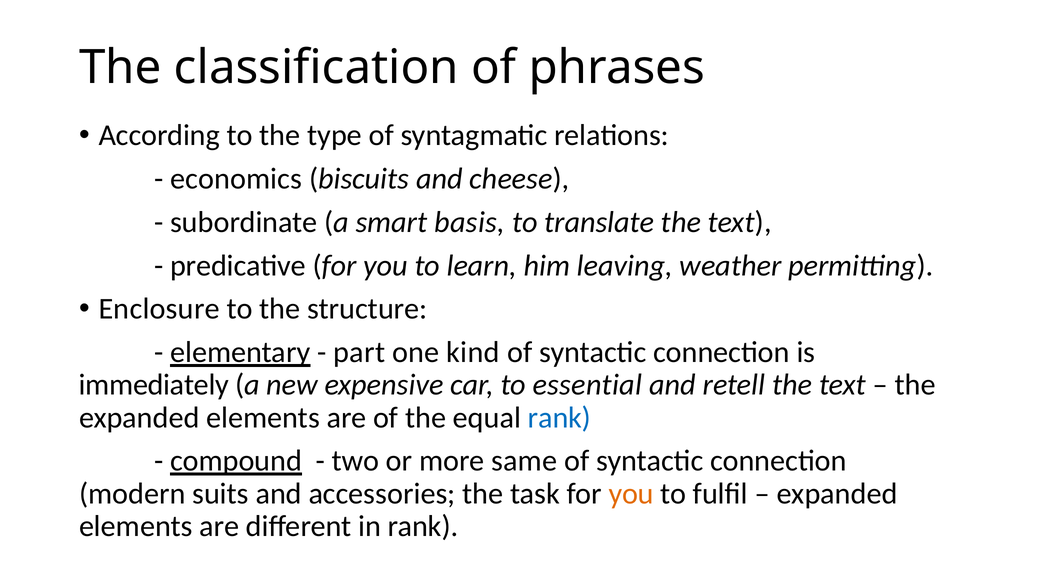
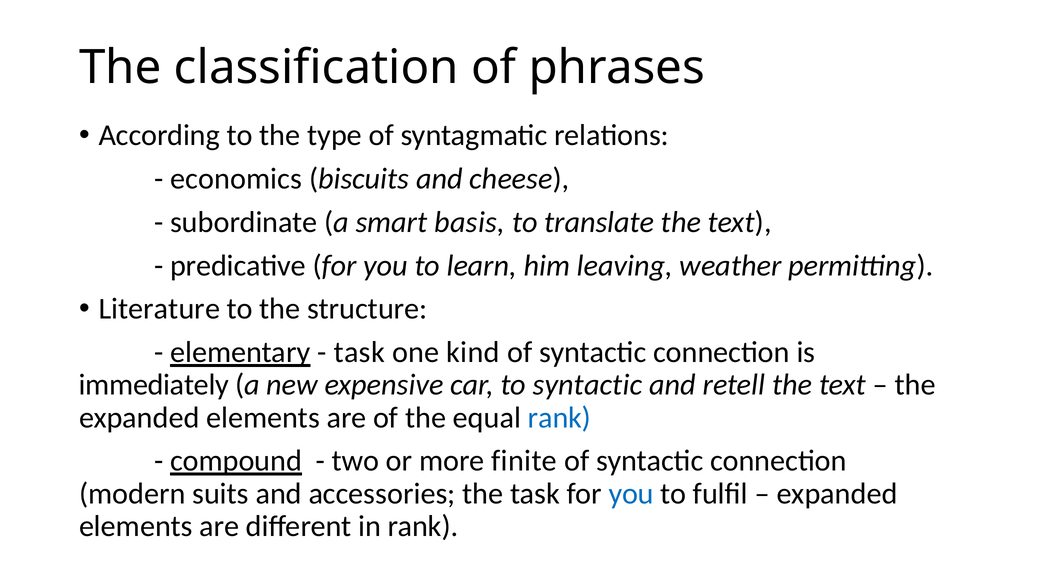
Enclosure: Enclosure -> Literature (159, 309)
part: part -> task (359, 353)
to essential: essential -> syntactic (587, 385)
same: same -> finite (524, 461)
you colour: orange -> blue (631, 494)
